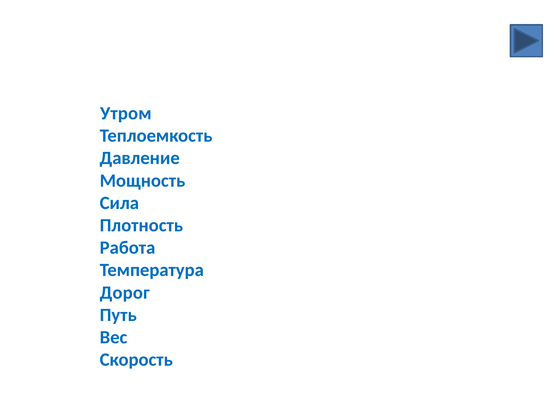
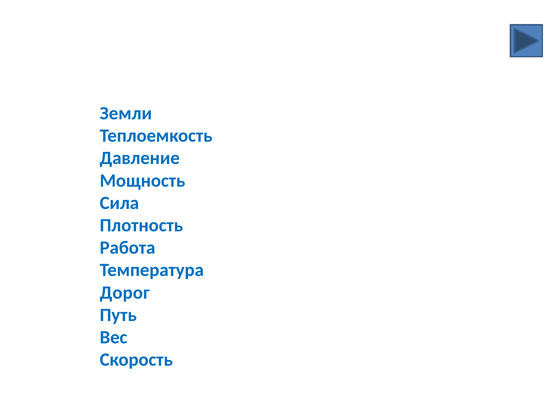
Утром: Утром -> Земли (126, 113)
